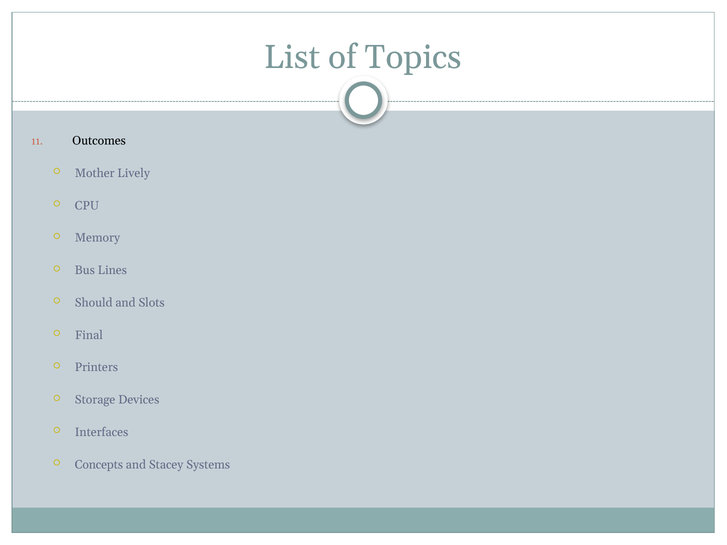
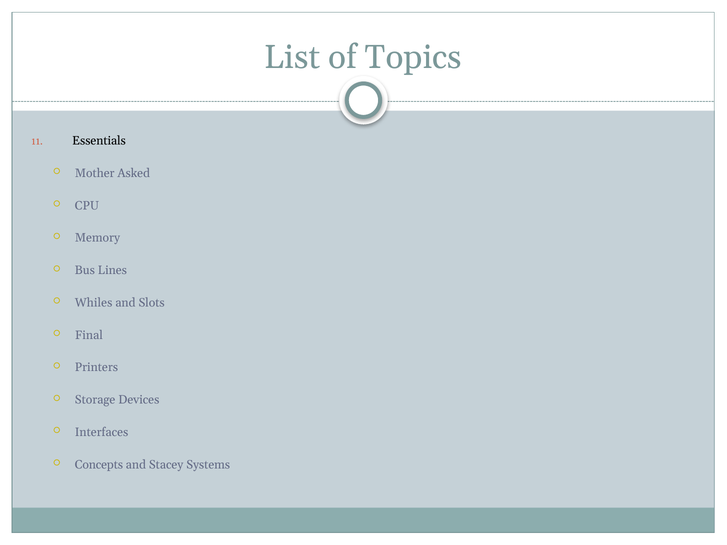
Outcomes: Outcomes -> Essentials (99, 141)
Lively: Lively -> Asked (134, 173)
Should: Should -> Whiles (94, 303)
